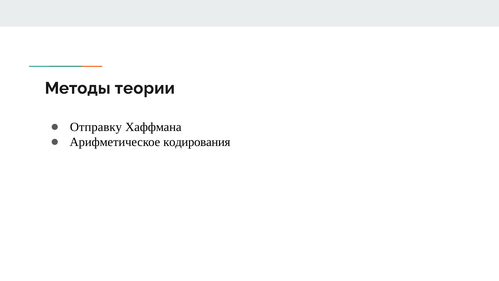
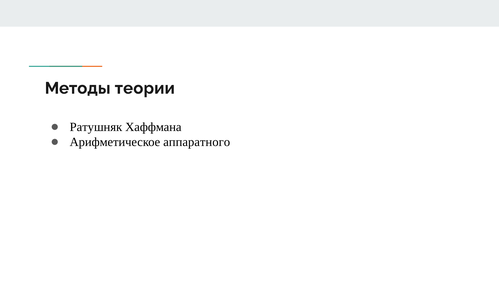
Отправку: Отправку -> Ратушняк (96, 127)
кодирования: кодирования -> аппаратного (197, 142)
